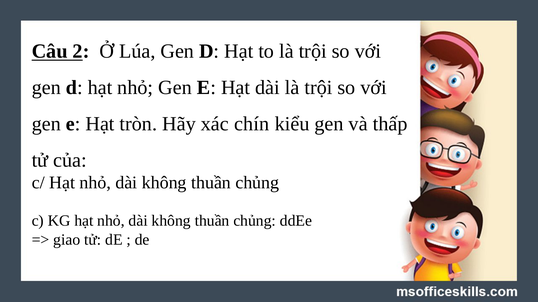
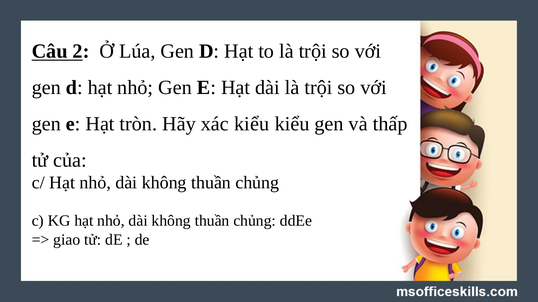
xác chín: chín -> kiểu (252, 124)
